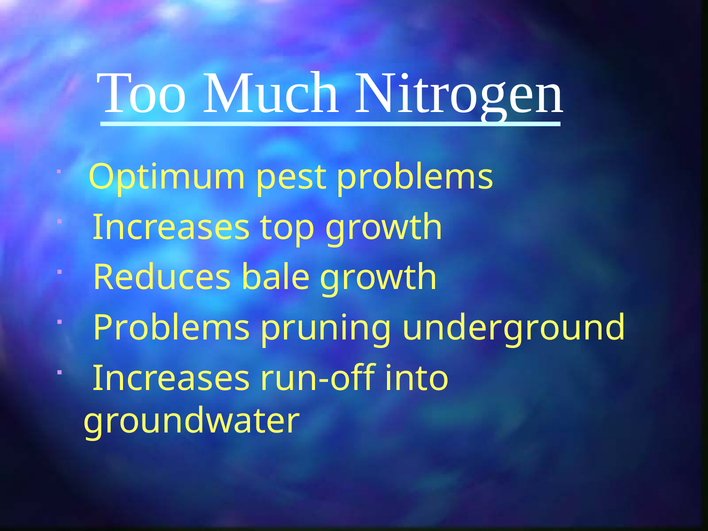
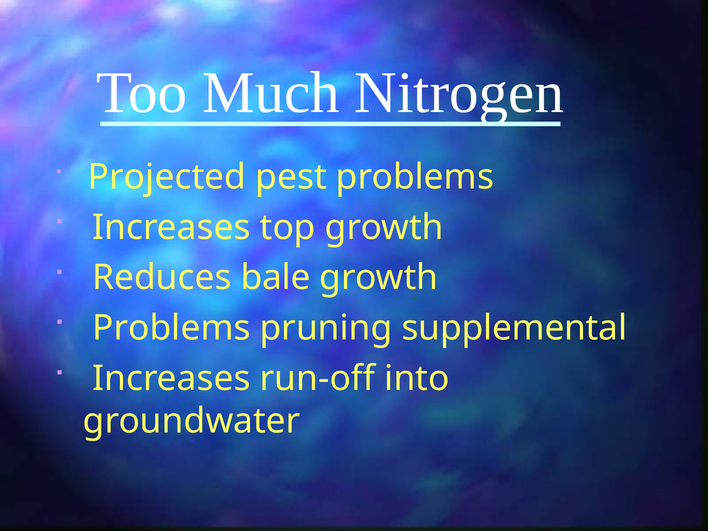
Optimum: Optimum -> Projected (167, 177)
underground: underground -> supplemental (514, 328)
